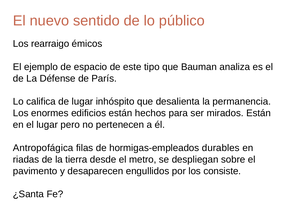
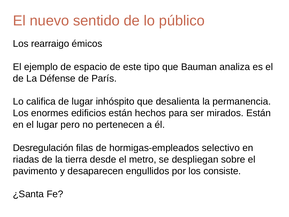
Antropofágica: Antropofágica -> Desregulación (43, 148)
durables: durables -> selectivo (221, 148)
